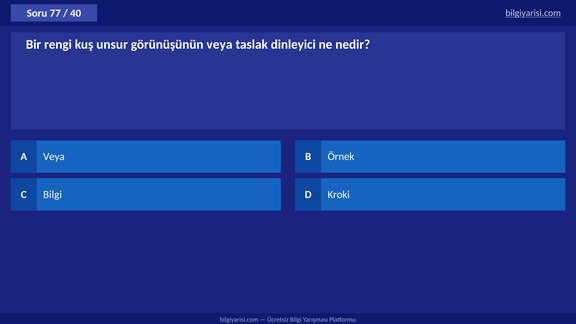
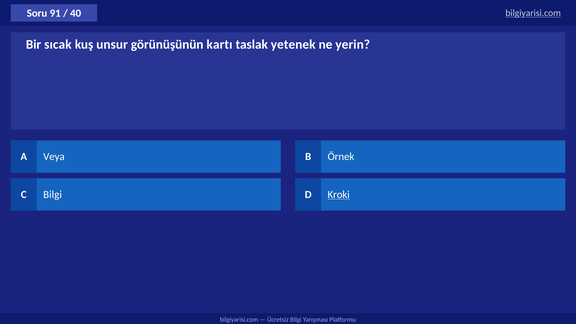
77: 77 -> 91 (55, 13)
rengi: rengi -> sıcak (58, 44)
görünüşünün veya: veya -> kartı (219, 44)
dinleyici: dinleyici -> yetenek (293, 44)
nedir: nedir -> yerin (353, 44)
Kroki underline: none -> present (339, 195)
